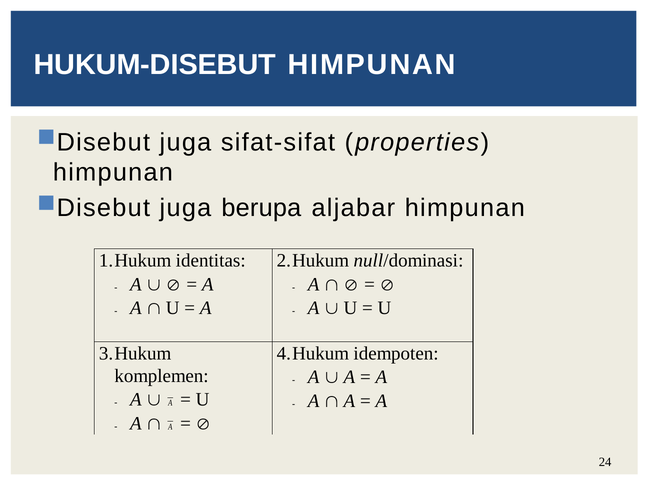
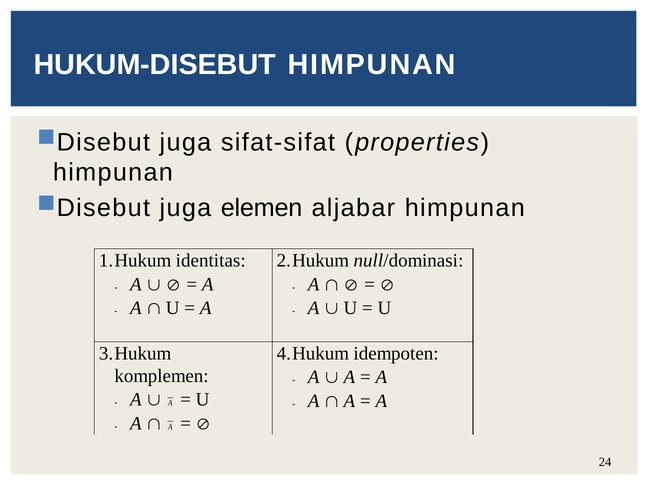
berupa: berupa -> elemen (262, 208)
